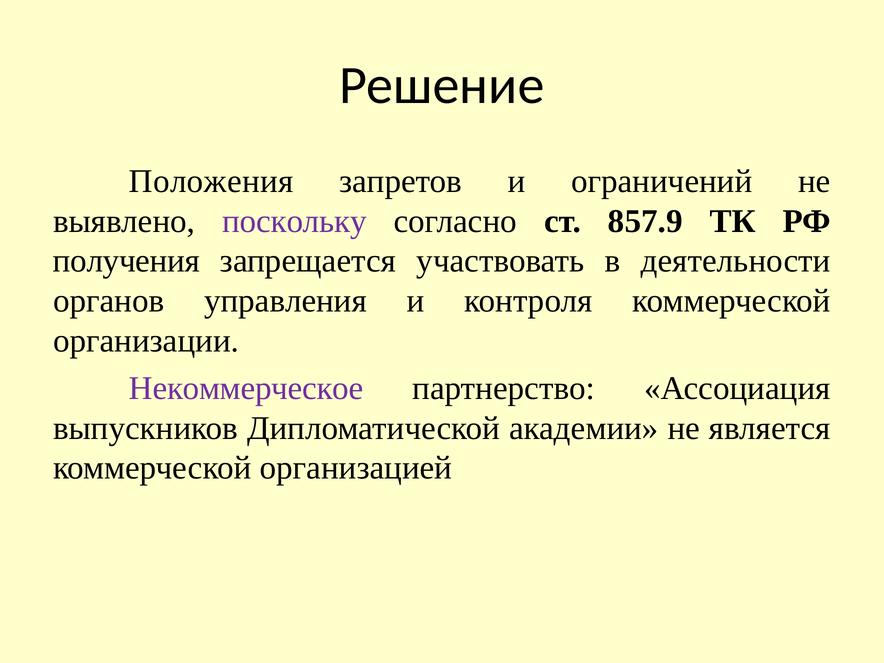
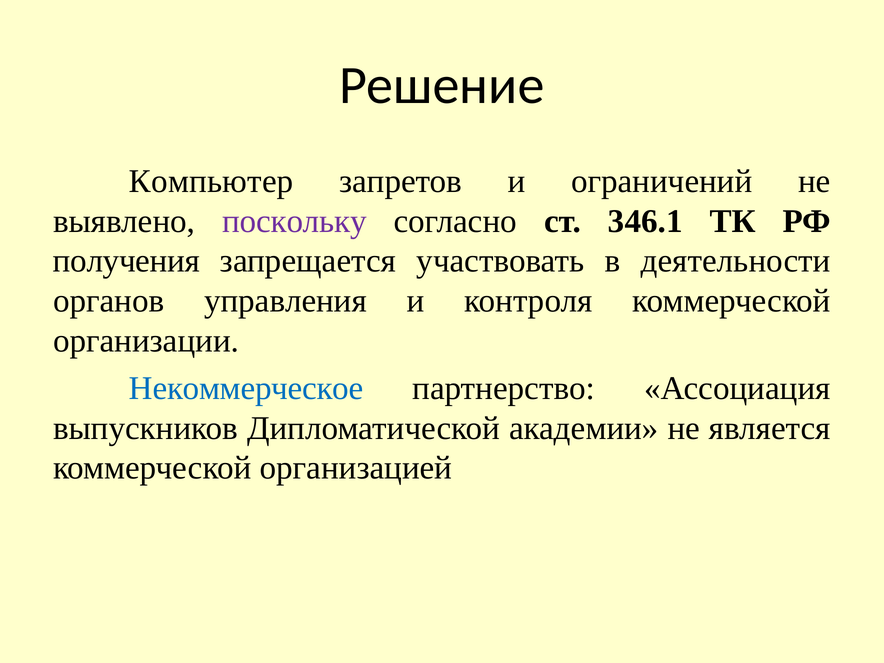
Положения: Положения -> Компьютер (211, 181)
857.9: 857.9 -> 346.1 (645, 221)
Некоммерческое colour: purple -> blue (246, 388)
